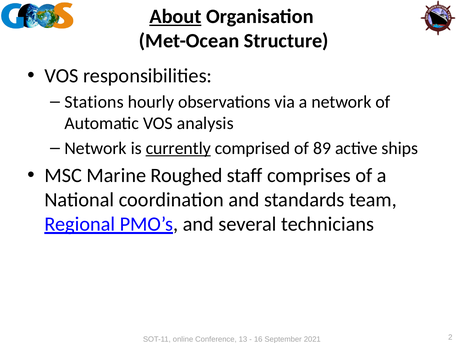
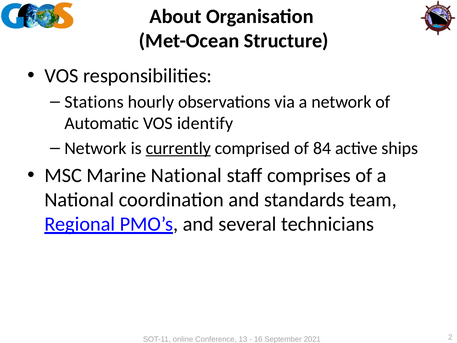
About underline: present -> none (175, 16)
analysis: analysis -> identify (205, 123)
89: 89 -> 84 (322, 148)
Marine Roughed: Roughed -> National (186, 175)
